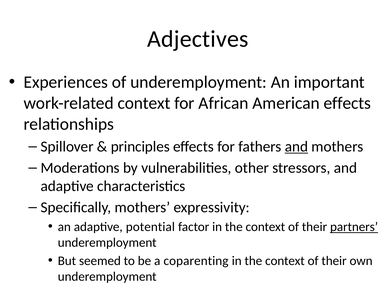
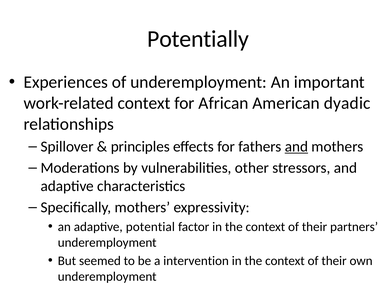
Adjectives: Adjectives -> Potentially (198, 39)
American effects: effects -> dyadic (347, 103)
partners underline: present -> none (354, 226)
coparenting: coparenting -> intervention (196, 260)
